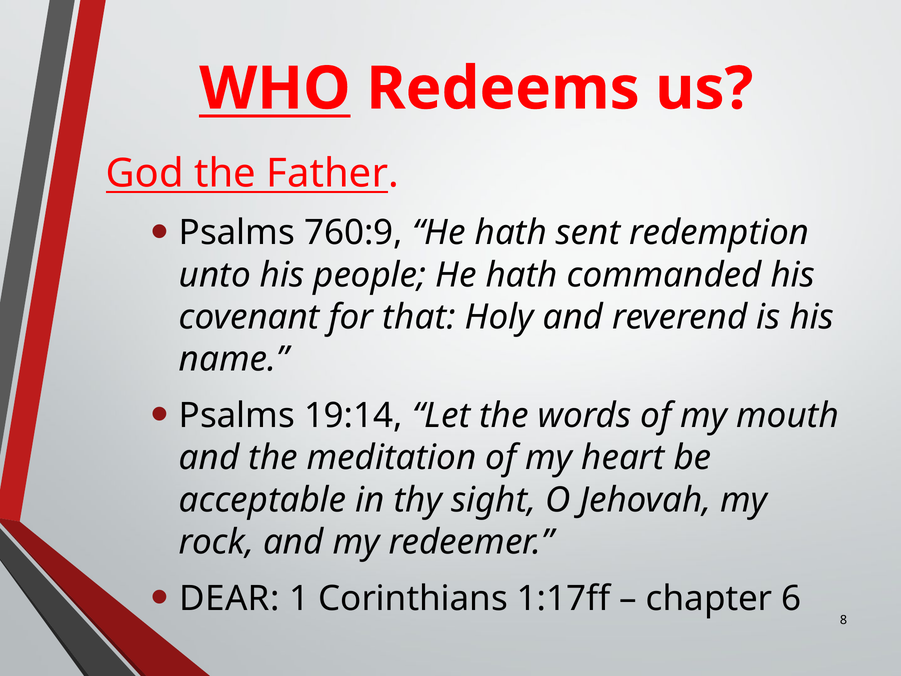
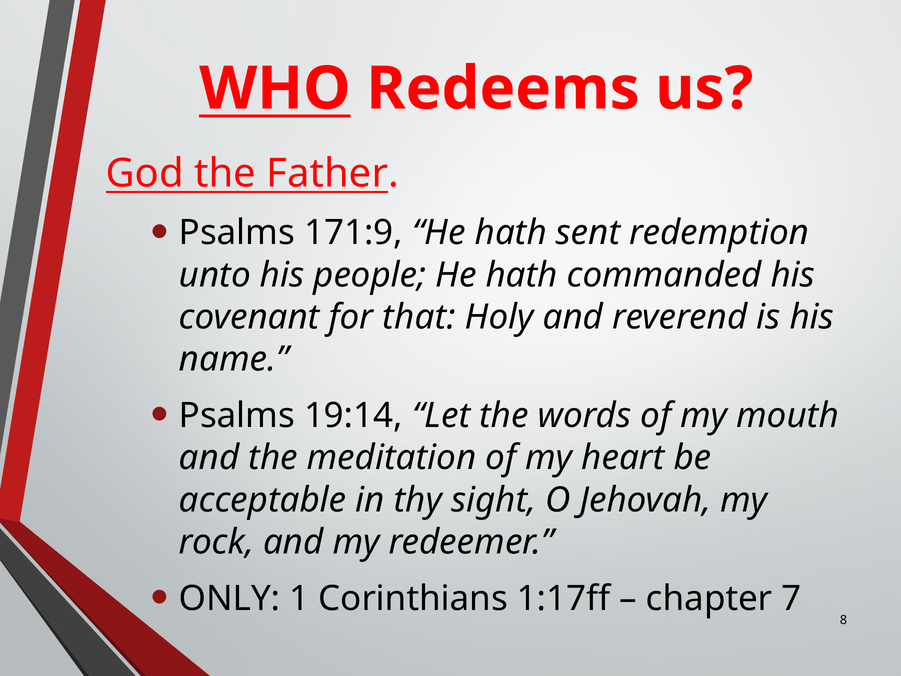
760:9: 760:9 -> 171:9 (353, 233)
DEAR: DEAR -> ONLY (230, 598)
6: 6 -> 7 (791, 598)
